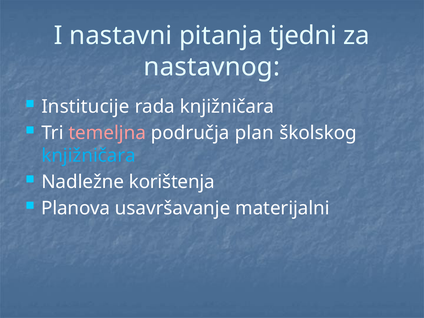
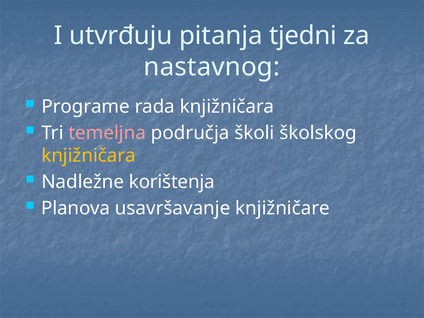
nastavni: nastavni -> utvrđuju (121, 36)
Institucije: Institucije -> Programe (86, 107)
plan: plan -> školi (254, 133)
knjižničara colour: light blue -> yellow (89, 156)
materijalni: materijalni -> knjižničare (282, 208)
